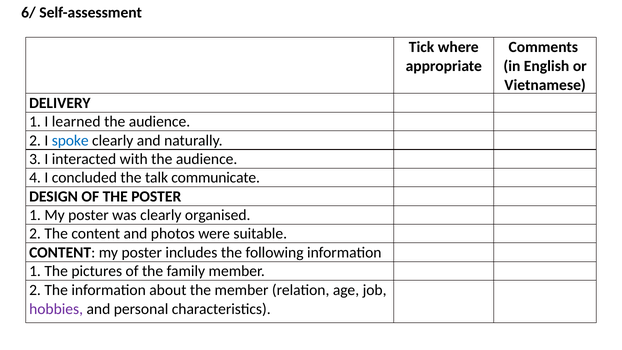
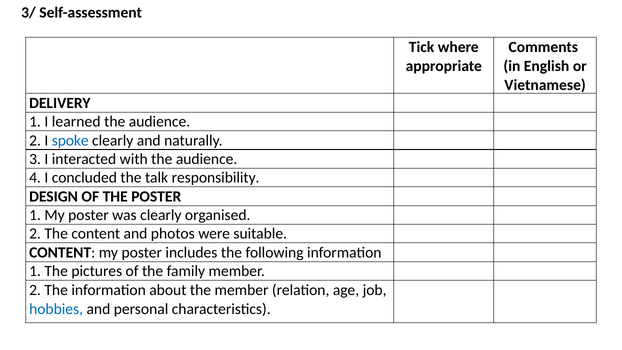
6/: 6/ -> 3/ (29, 13)
communicate: communicate -> responsibility (216, 178)
hobbies colour: purple -> blue (56, 309)
